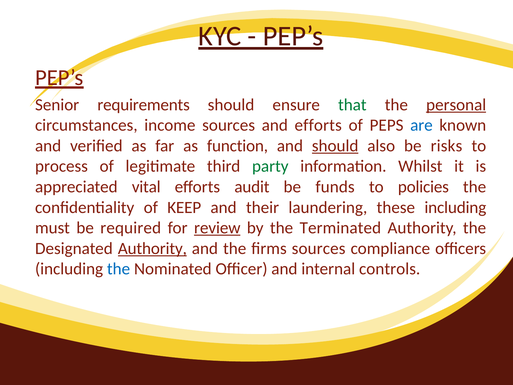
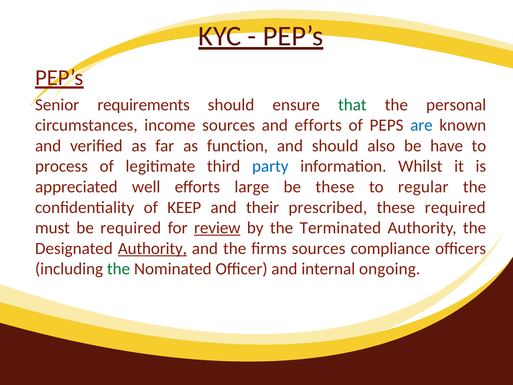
personal underline: present -> none (456, 105)
should underline: present -> none (335, 146)
risks: risks -> have (447, 146)
party colour: green -> blue (270, 166)
vital: vital -> well (146, 187)
audit: audit -> large (252, 187)
be funds: funds -> these (335, 187)
policies: policies -> regular (423, 187)
laundering: laundering -> prescribed (328, 207)
these including: including -> required (455, 207)
the colour: blue -> green (119, 269)
controls: controls -> ongoing (390, 269)
